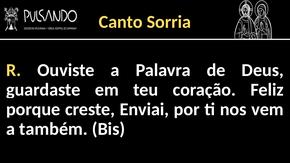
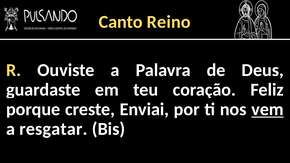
Sorria: Sorria -> Reino (169, 22)
vem underline: none -> present (268, 109)
também: também -> resgatar (53, 129)
